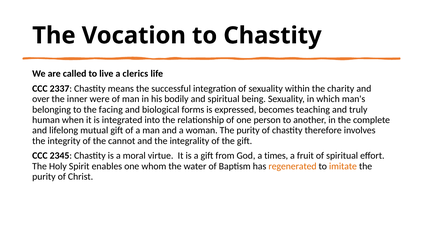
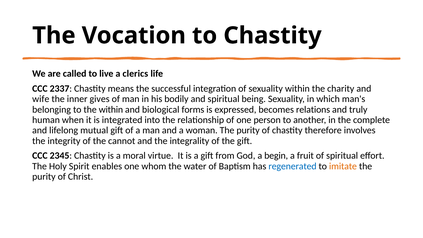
over: over -> wife (41, 99)
were: were -> gives (100, 99)
the facing: facing -> within (111, 109)
teaching: teaching -> relations (313, 109)
times: times -> begin (276, 156)
regenerated colour: orange -> blue (292, 166)
